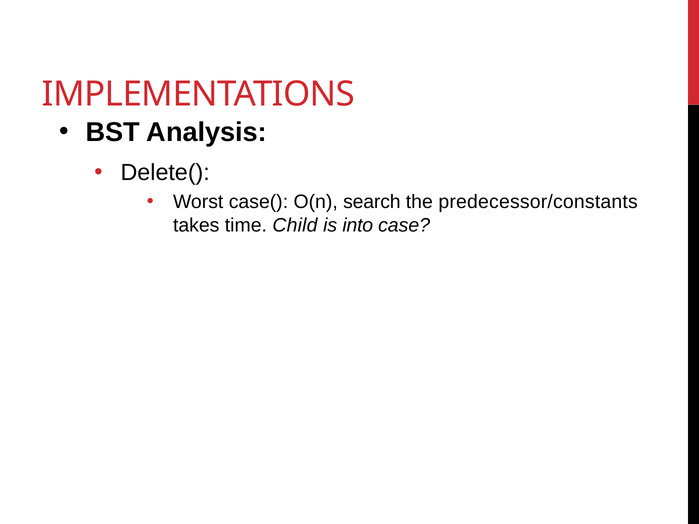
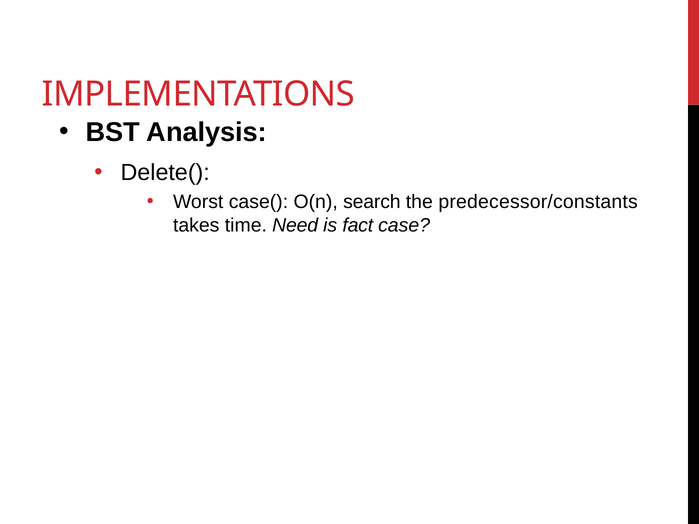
Child: Child -> Need (295, 225)
into: into -> fact (358, 225)
